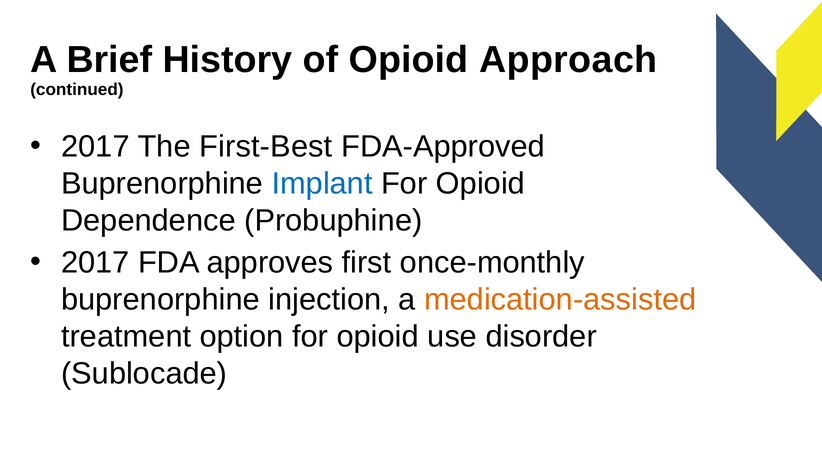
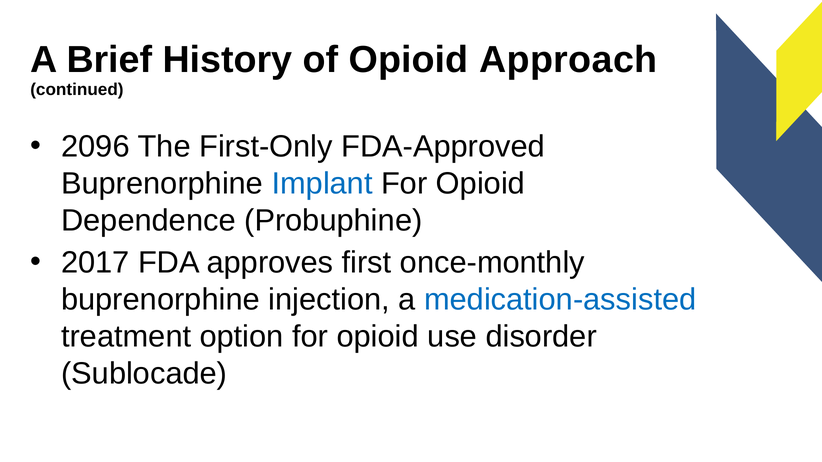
2017: 2017 -> 2096 (95, 147)
First-Best: First-Best -> First-Only (266, 147)
medication-assisted colour: orange -> blue (560, 300)
